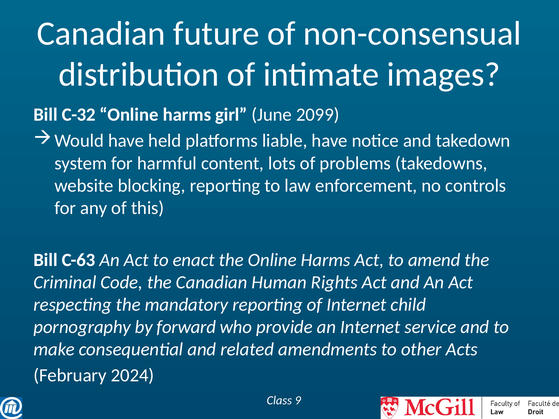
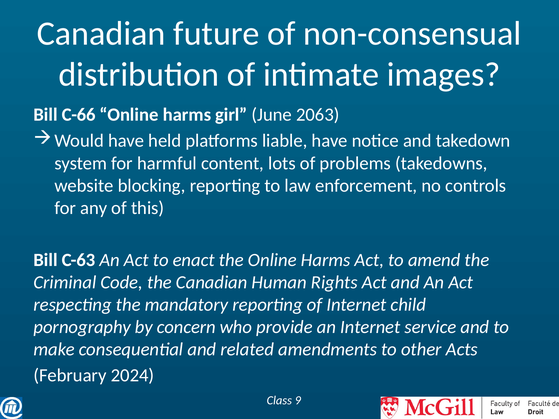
C-32: C-32 -> C-66 (79, 115)
2099: 2099 -> 2063 (318, 115)
forward: forward -> concern (186, 327)
